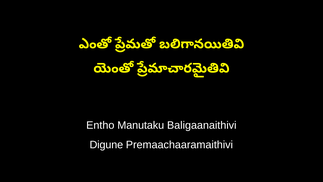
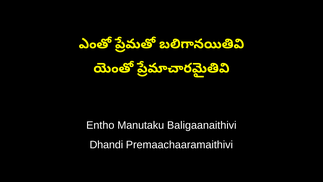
Digune: Digune -> Dhandi (106, 144)
